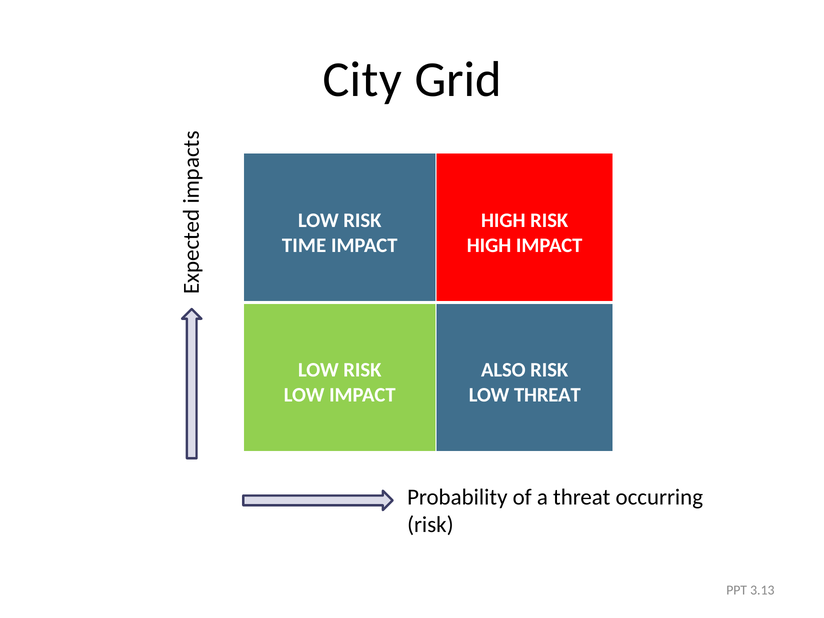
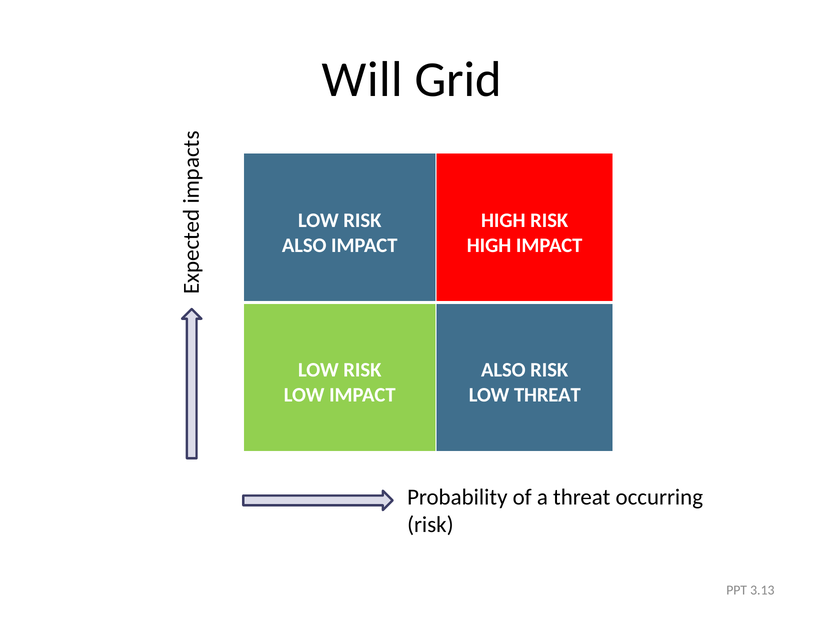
City: City -> Will (362, 80)
TIME: TIME -> ALSO (304, 246)
